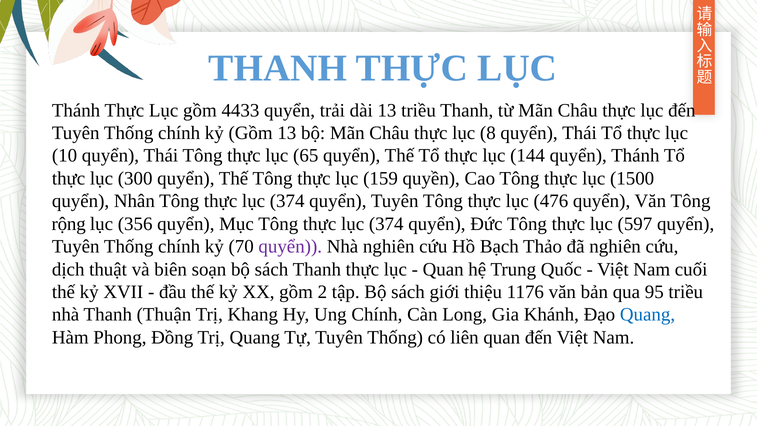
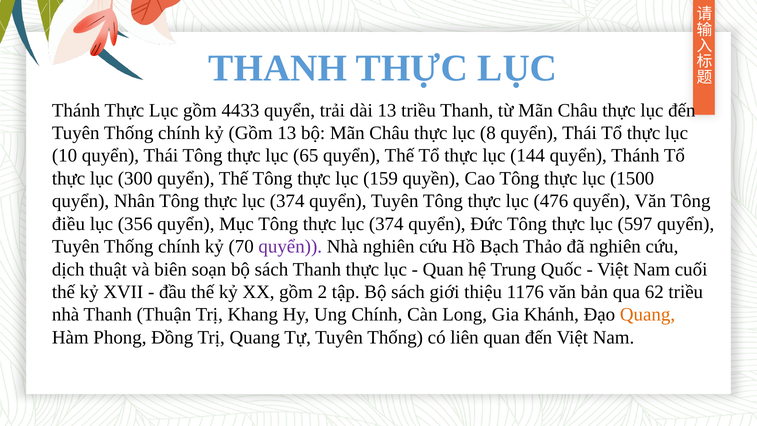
rộng: rộng -> điều (68, 224)
95: 95 -> 62 (654, 292)
Quang colour: blue -> orange (647, 315)
